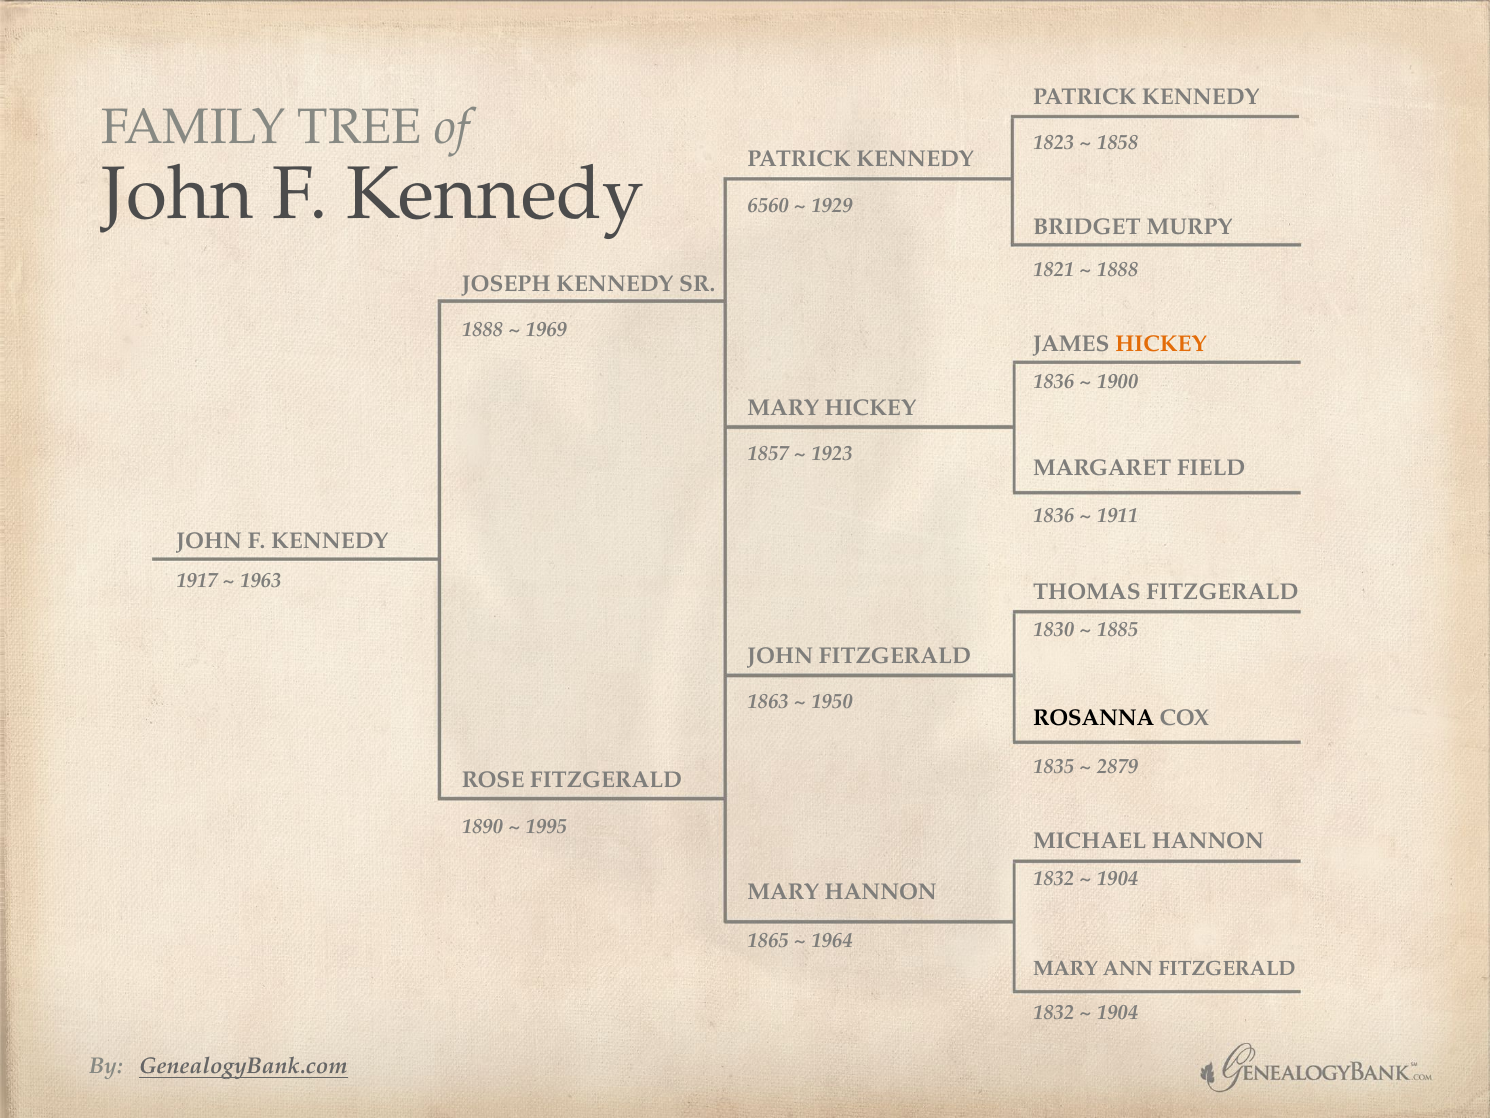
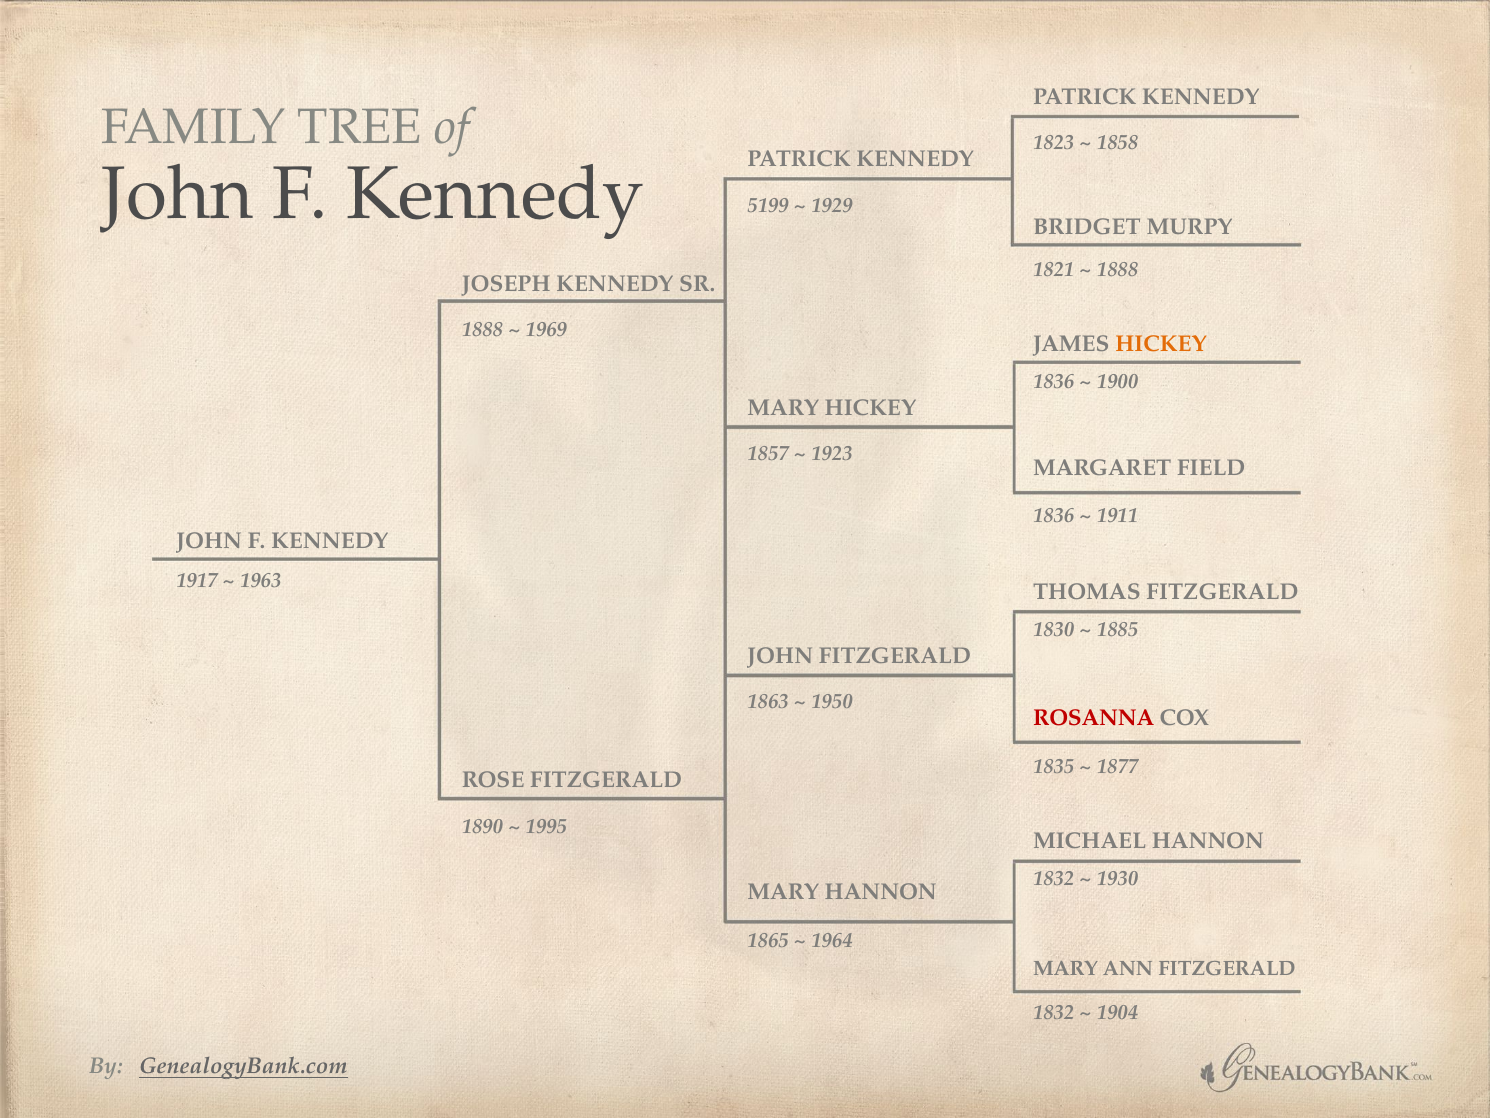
6560: 6560 -> 5199 (768, 205)
ROSANNA colour: black -> red (1094, 718)
2879: 2879 -> 1877 (1118, 766)
1904: 1904 -> 1930 (1118, 878)
